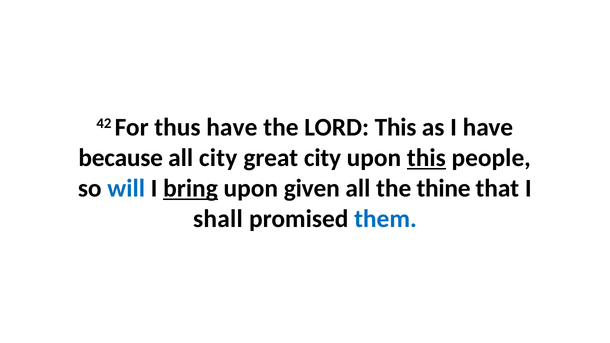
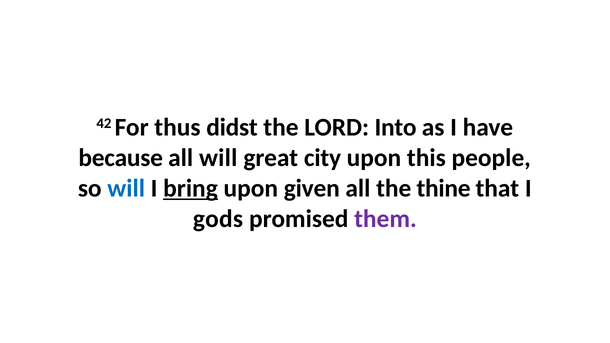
thus have: have -> didst (232, 128)
LORD This: This -> Into (396, 128)
all city: city -> will (218, 158)
this underline: present -> none (426, 158)
shall: shall -> gods (218, 219)
them colour: blue -> purple (385, 219)
